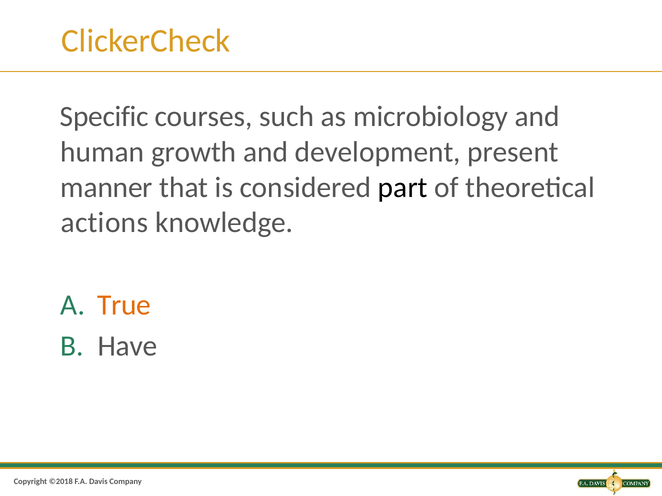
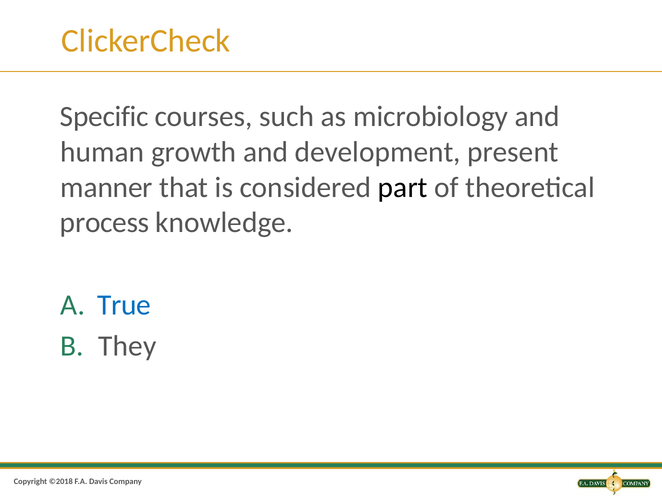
actions: actions -> process (105, 223)
True colour: orange -> blue (124, 305)
Have: Have -> They (127, 347)
